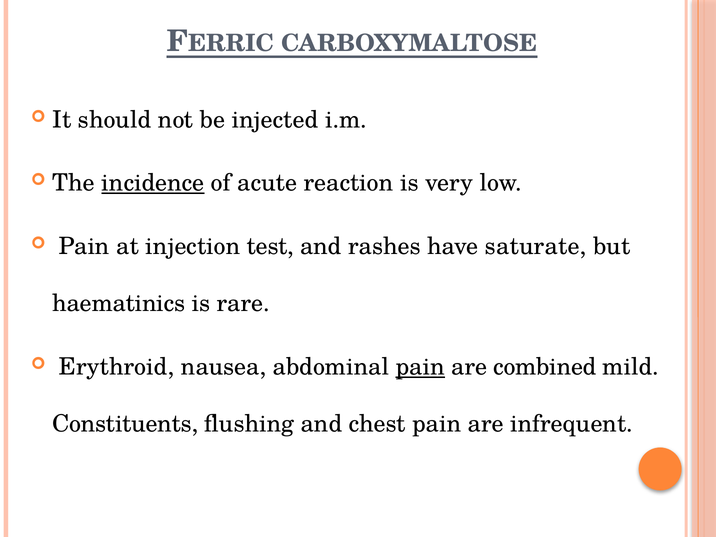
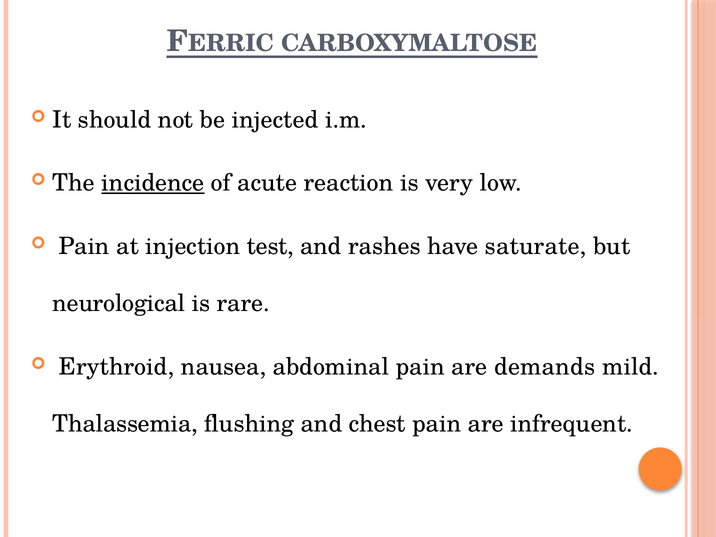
haematinics: haematinics -> neurological (119, 304)
pain underline: present -> none (420, 367)
combined: combined -> demands (545, 367)
Constituents: Constituents -> Thalassemia (125, 424)
